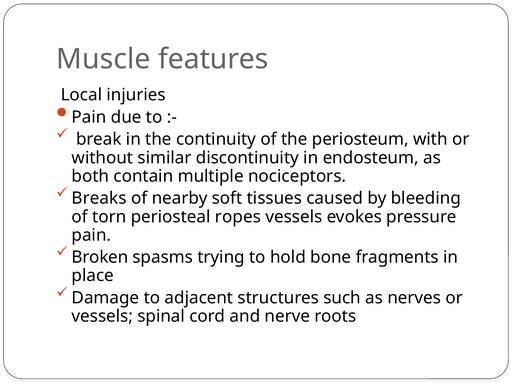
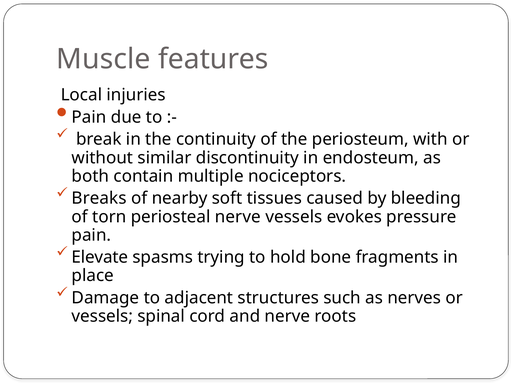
periosteal ropes: ropes -> nerve (238, 217)
Broken: Broken -> Elevate (100, 257)
